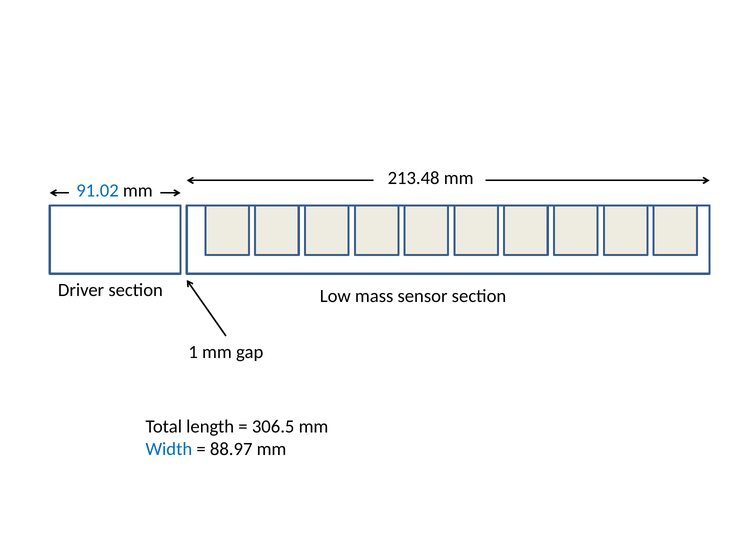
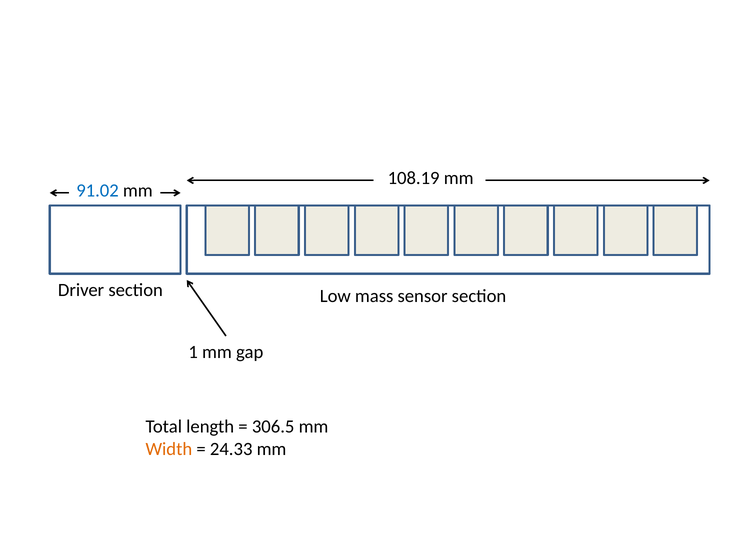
213.48: 213.48 -> 108.19 (414, 178)
Width colour: blue -> orange (169, 449)
88.97: 88.97 -> 24.33 (231, 449)
